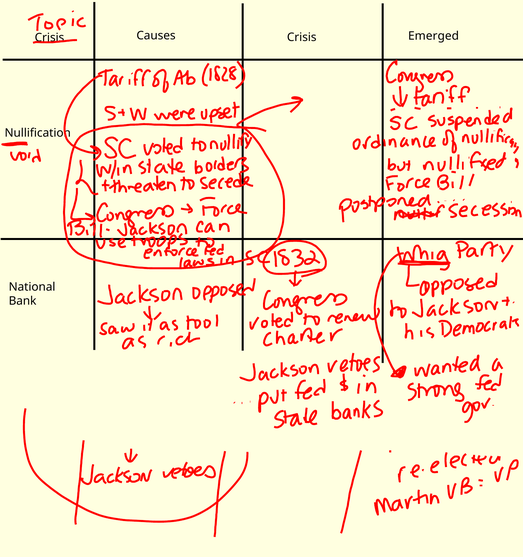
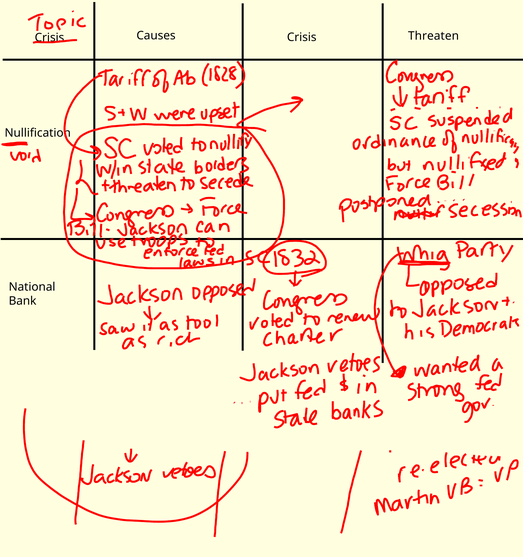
Emerged: Emerged -> Threaten (434, 36)
